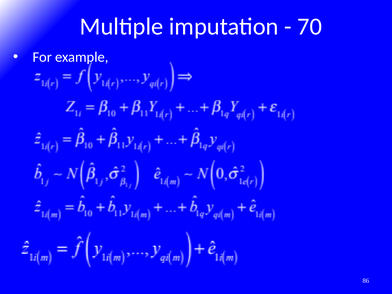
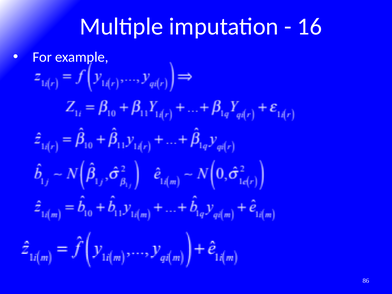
70: 70 -> 16 (310, 27)
